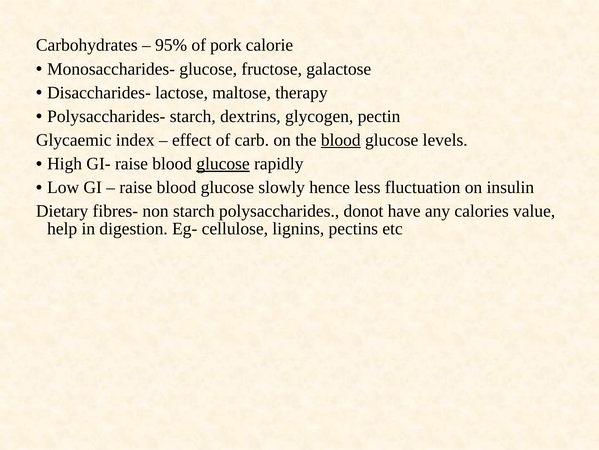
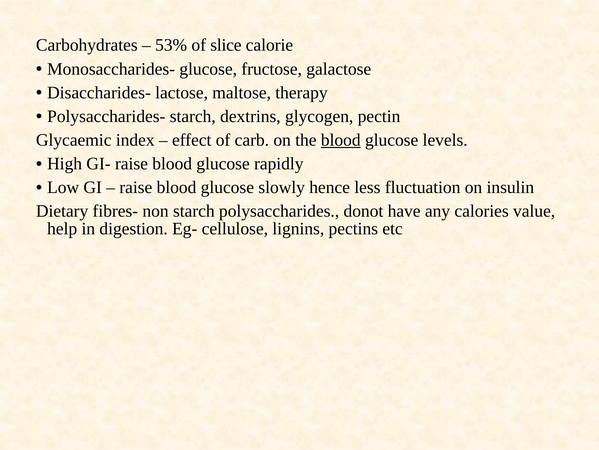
95%: 95% -> 53% (171, 45)
pork: pork -> slice (226, 45)
glucose underline: present -> none (223, 164)
